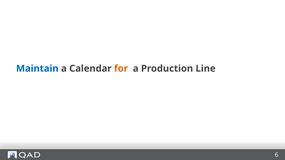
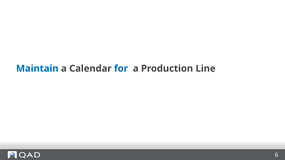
for colour: orange -> blue (121, 69)
